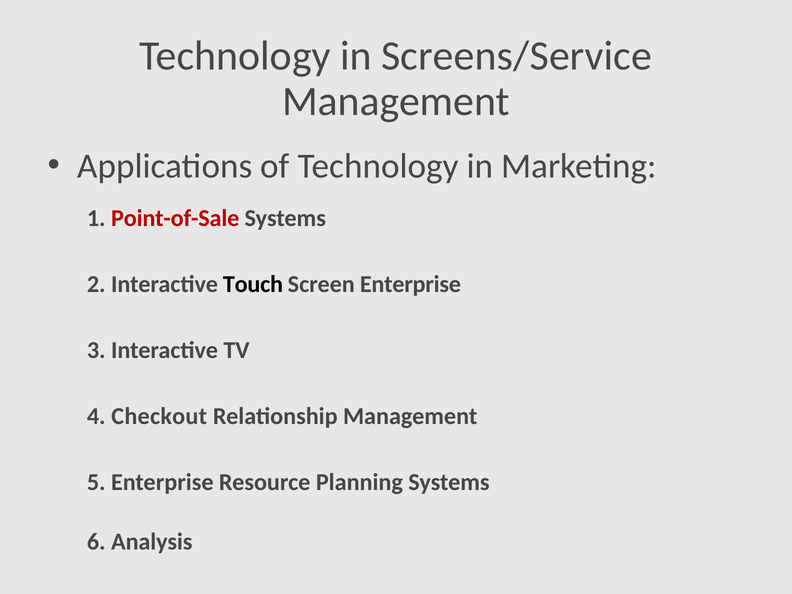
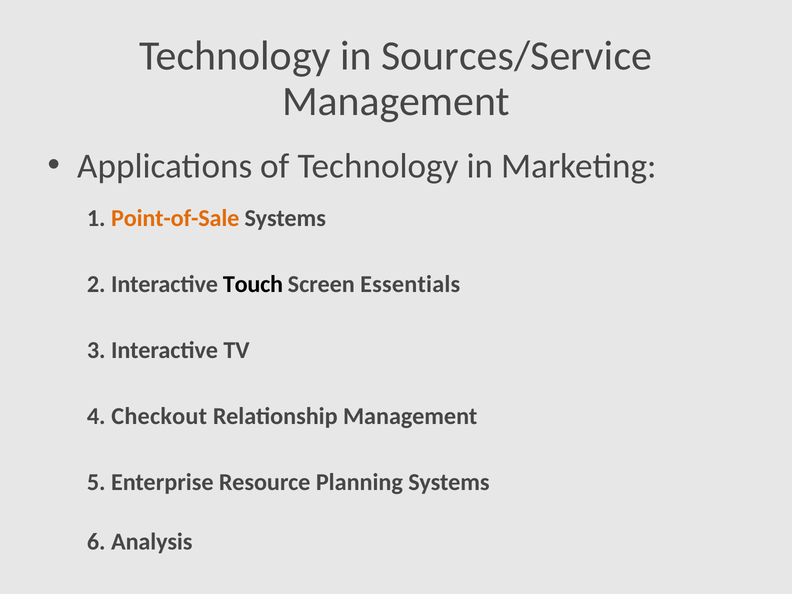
Screens/Service: Screens/Service -> Sources/Service (517, 56)
Point-of-Sale colour: red -> orange (175, 218)
Screen Enterprise: Enterprise -> Essentials (410, 284)
